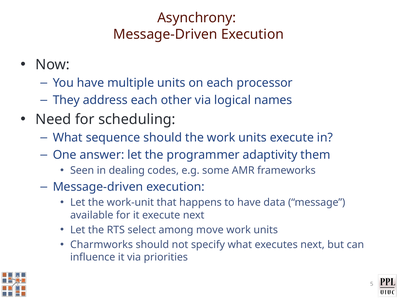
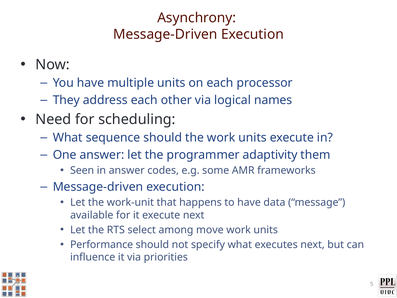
in dealing: dealing -> answer (127, 170)
Charmworks: Charmworks -> Performance (102, 244)
